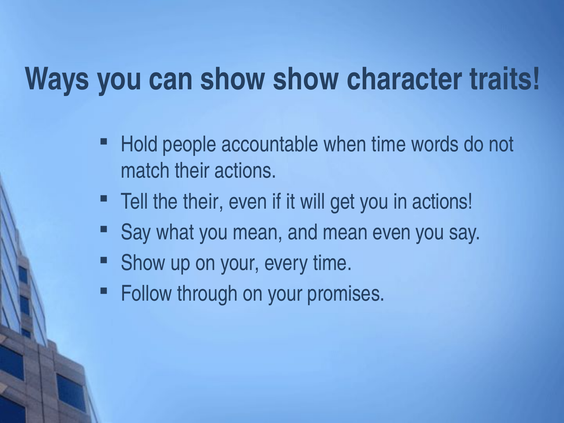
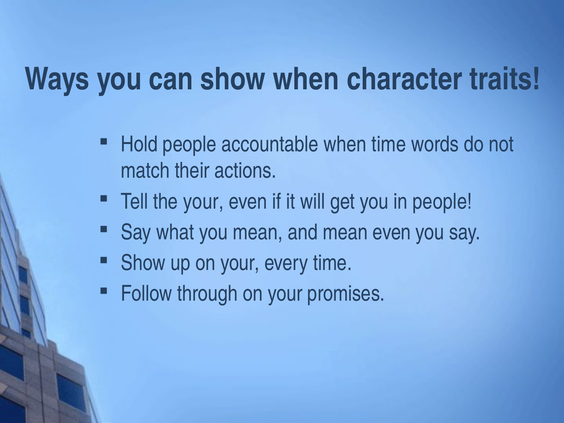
show show: show -> when (306, 79)
the their: their -> your (203, 201)
in actions: actions -> people (442, 201)
